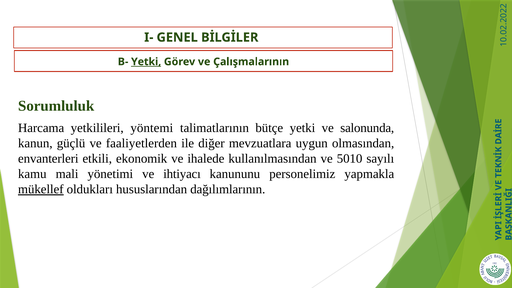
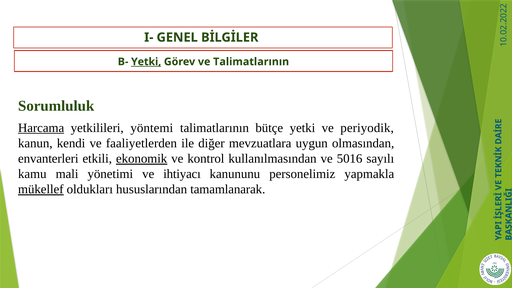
ve Çalışmalarının: Çalışmalarının -> Talimatlarının (251, 62)
Harcama underline: none -> present (41, 128)
salonunda: salonunda -> periyodik (367, 128)
güçlü: güçlü -> kendi (71, 143)
ekonomik underline: none -> present (142, 159)
ihalede: ihalede -> kontrol (206, 159)
5010: 5010 -> 5016 (350, 159)
dağılımlarının: dağılımlarının -> tamamlanarak (228, 189)
